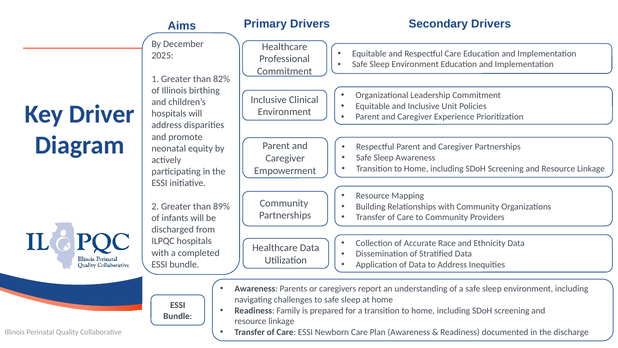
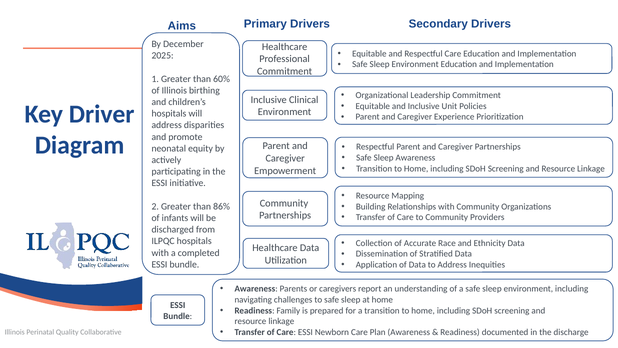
82%: 82% -> 60% (222, 79)
89%: 89% -> 86% (222, 206)
